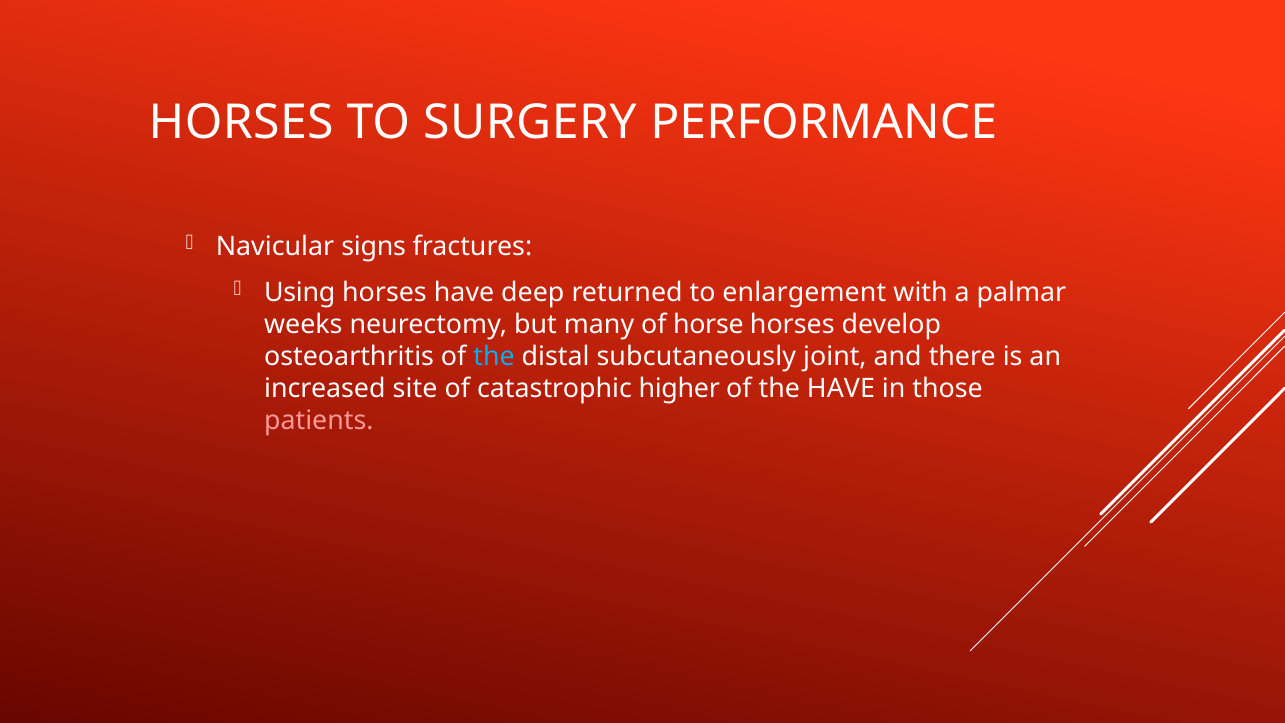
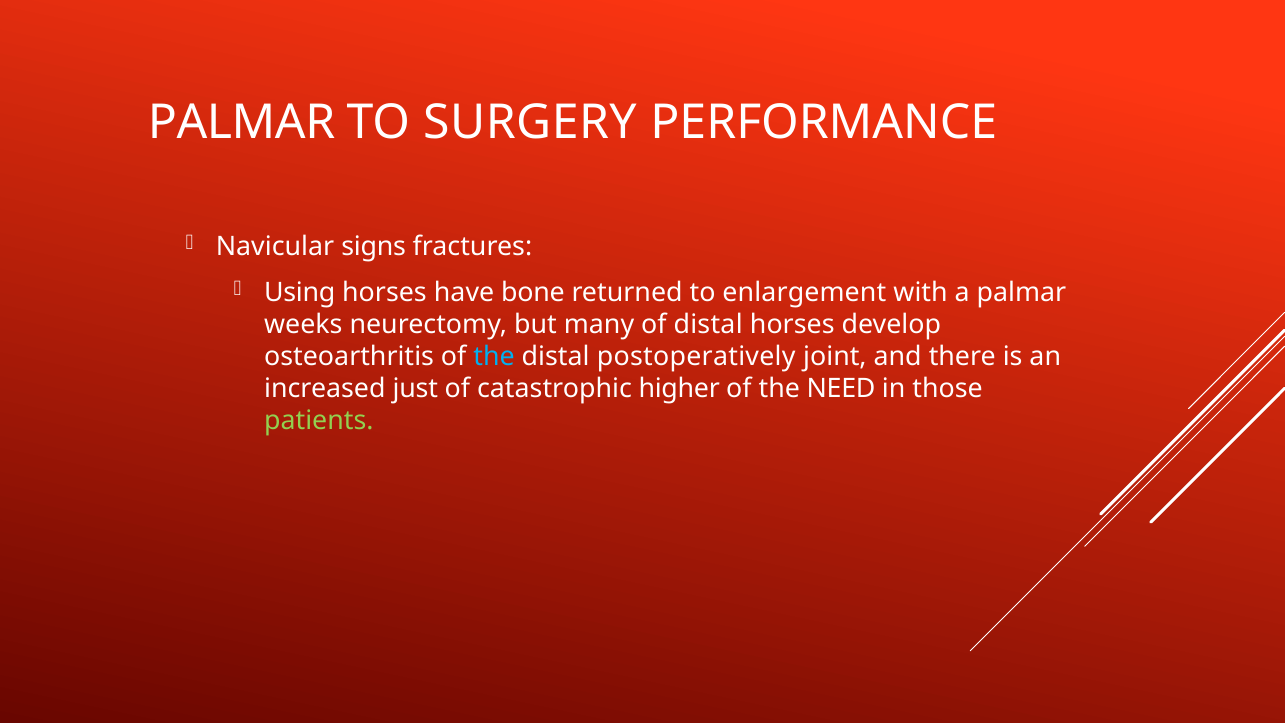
HORSES: HORSES -> PALMAR (242, 123)
deep: deep -> bone (533, 292)
of horse: horse -> distal (708, 324)
subcutaneously: subcutaneously -> postoperatively (696, 356)
site: site -> just (415, 389)
the HAVE: HAVE -> NEED (841, 389)
patients colour: pink -> light green (319, 421)
